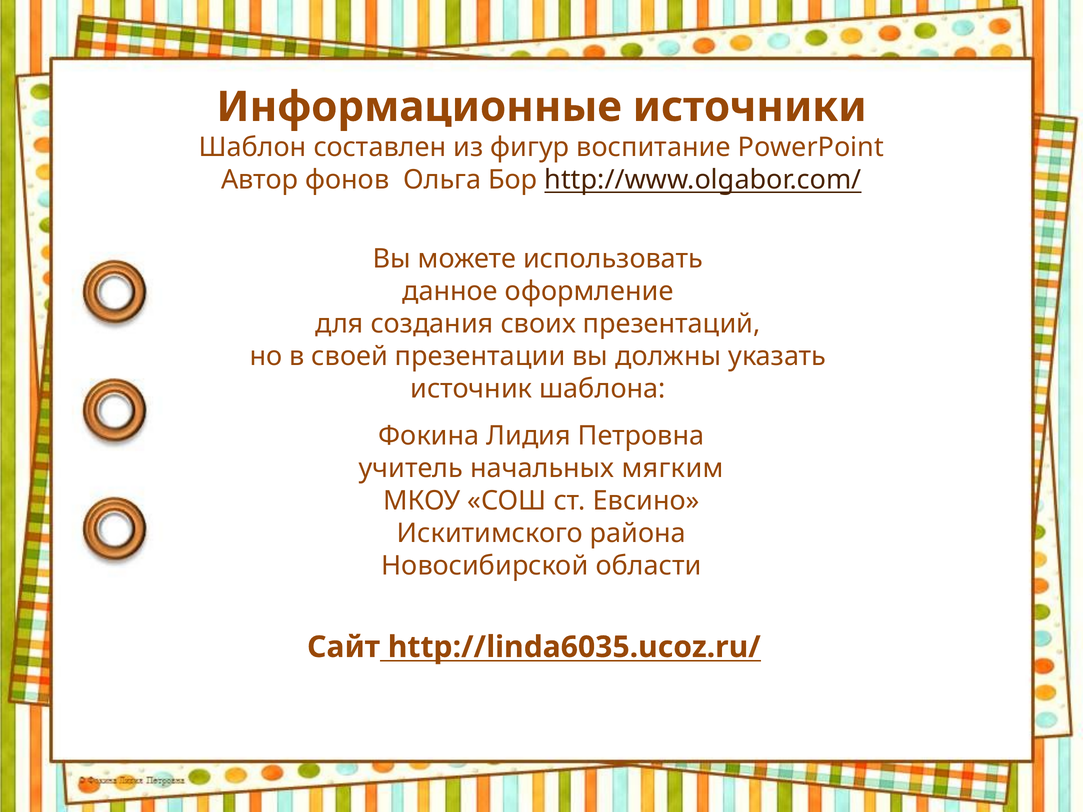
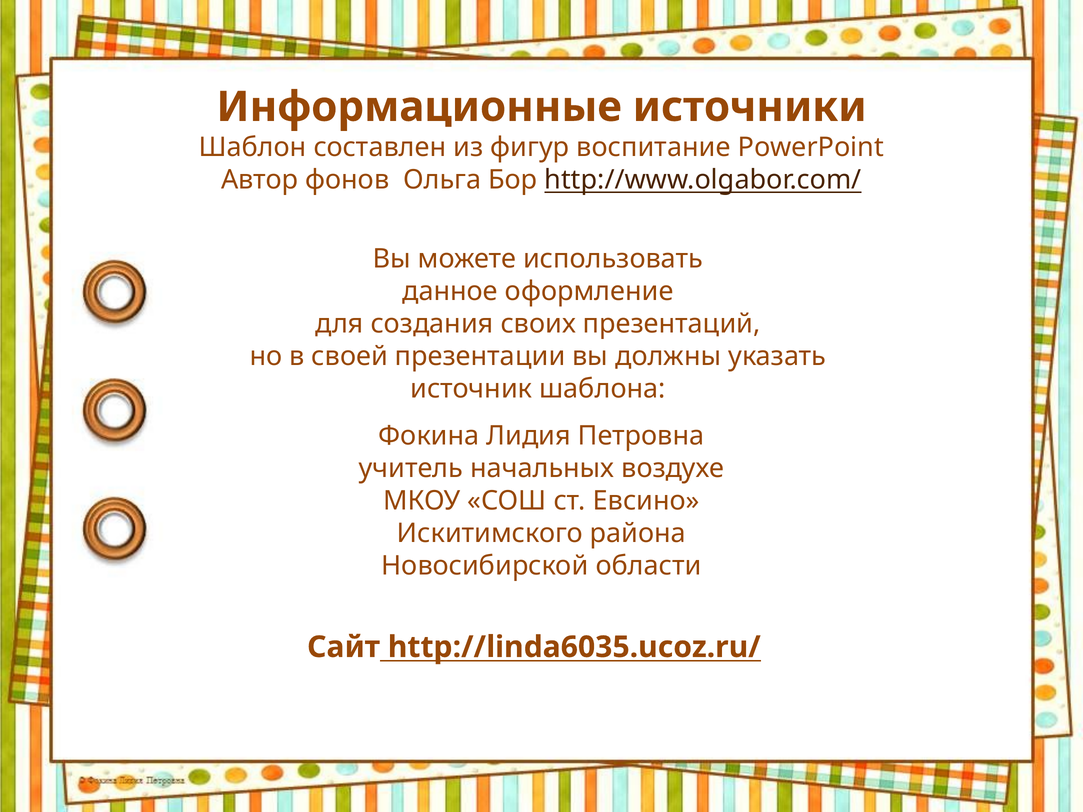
мягким: мягким -> воздухе (673, 468)
